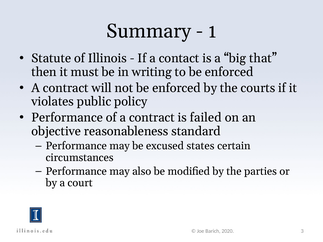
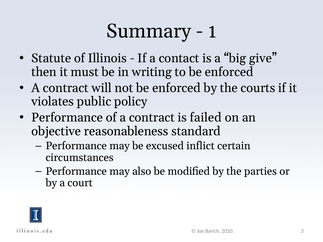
that: that -> give (263, 58)
states: states -> inflict (200, 146)
